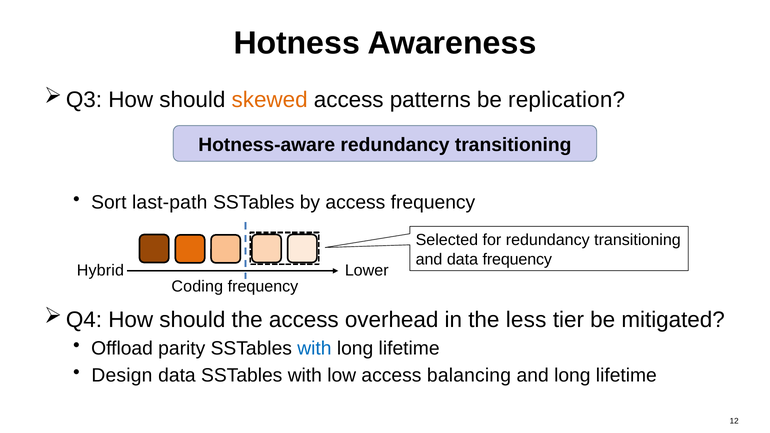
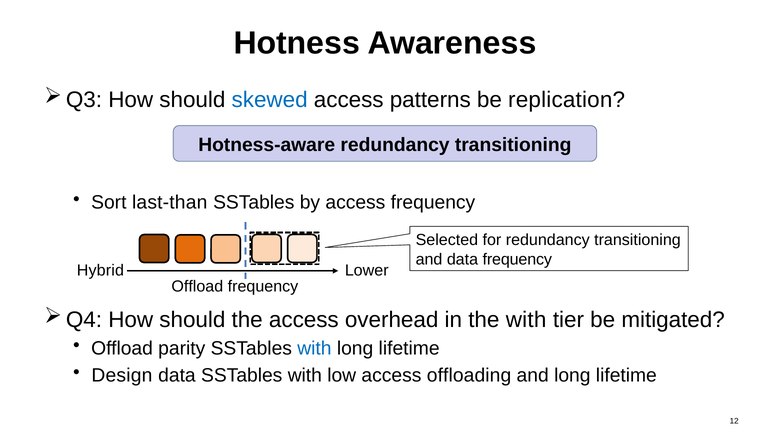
skewed colour: orange -> blue (270, 100)
last-path: last-path -> last-than (170, 203)
Coding: Coding -> Offload (197, 287)
the less: less -> with (526, 320)
balancing: balancing -> offloading (469, 376)
